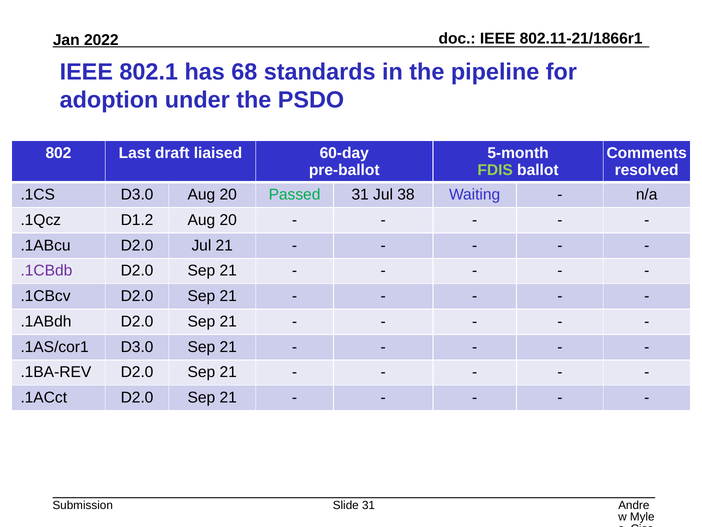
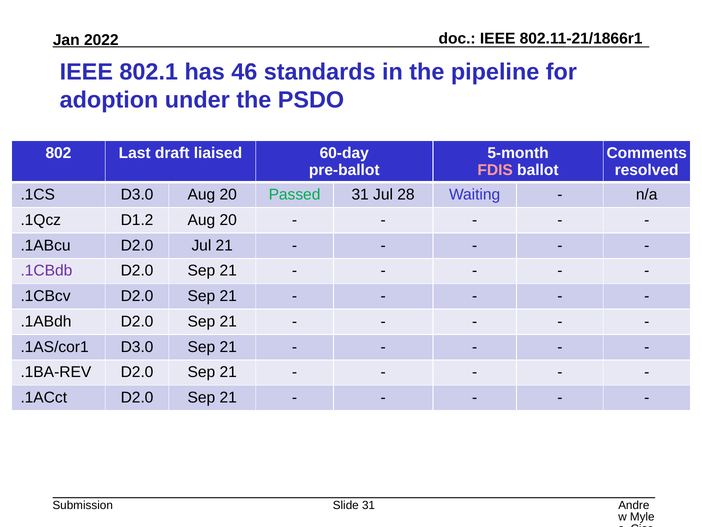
68: 68 -> 46 (244, 72)
FDIS colour: light green -> pink (495, 170)
38: 38 -> 28 (406, 195)
